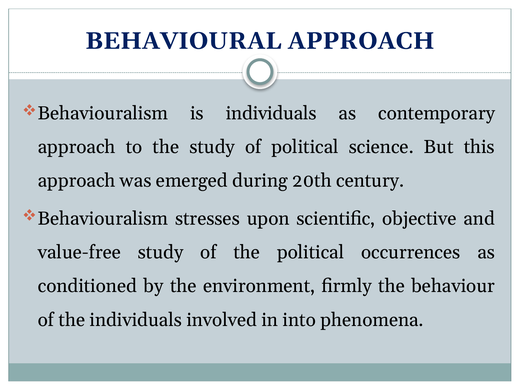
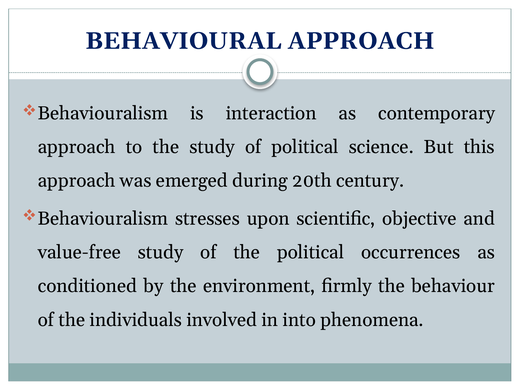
is individuals: individuals -> interaction (271, 113)
